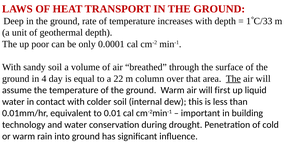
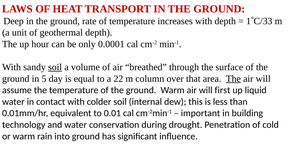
poor: poor -> hour (40, 44)
soil underline: none -> present (55, 67)
4: 4 -> 5 (44, 79)
